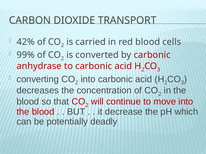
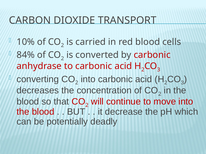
42%: 42% -> 10% (26, 42)
99%: 99% -> 84% (26, 55)
